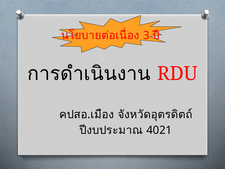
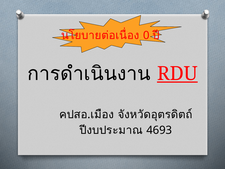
3: 3 -> 0 (146, 35)
RDU underline: none -> present (177, 74)
4021: 4021 -> 4693 (159, 130)
